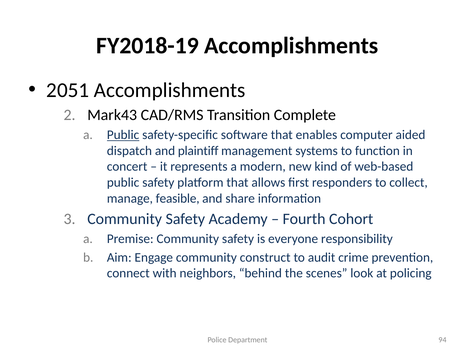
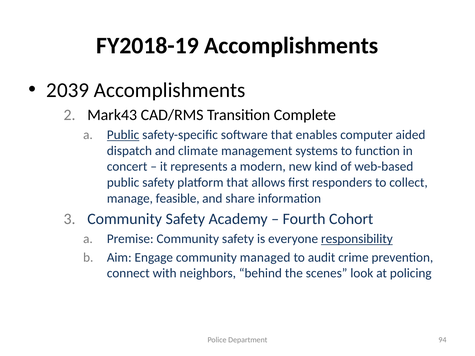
2051: 2051 -> 2039 (68, 90)
plaintiff: plaintiff -> climate (198, 151)
responsibility underline: none -> present (357, 239)
construct: construct -> managed (265, 258)
